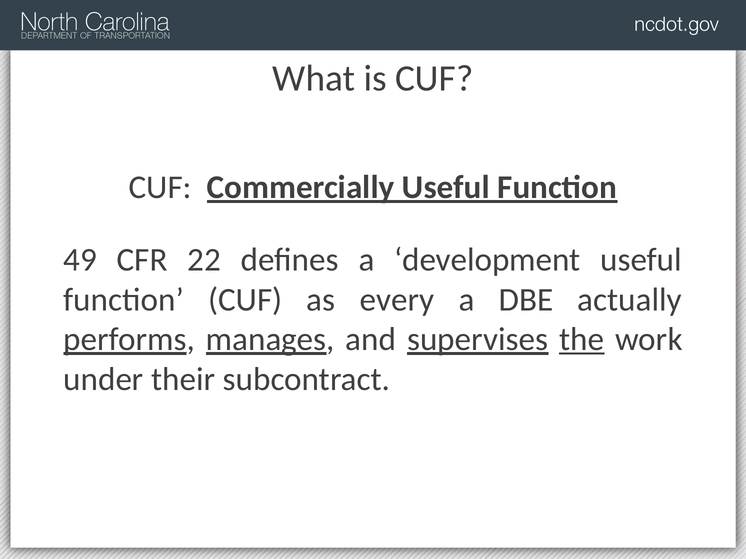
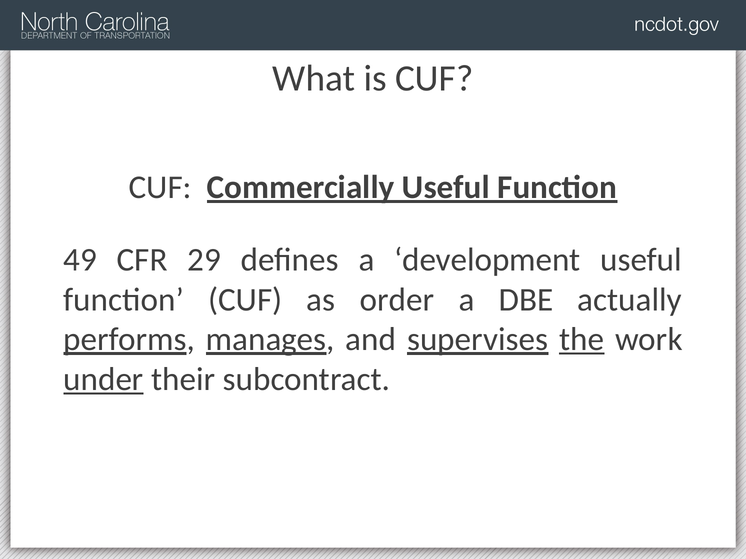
22: 22 -> 29 (204, 260)
every: every -> order (397, 300)
under underline: none -> present (103, 379)
